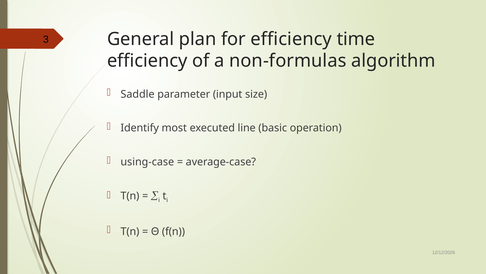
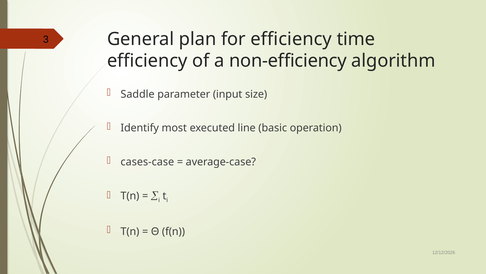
non-formulas: non-formulas -> non-efficiency (288, 61)
using-case: using-case -> cases-case (147, 162)
